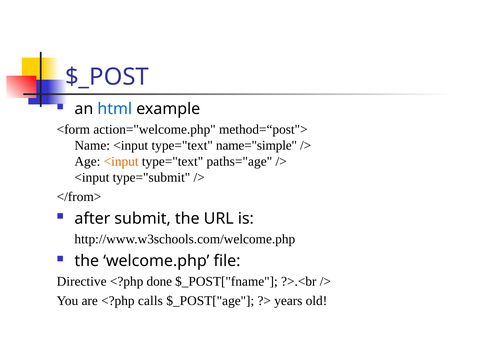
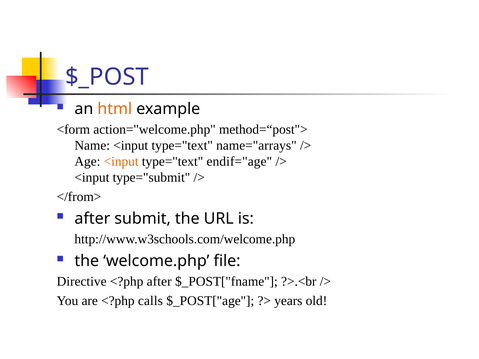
html colour: blue -> orange (115, 109)
name="simple: name="simple -> name="arrays (256, 146)
paths="age: paths="age -> endif="age (239, 162)
<?php done: done -> after (159, 282)
